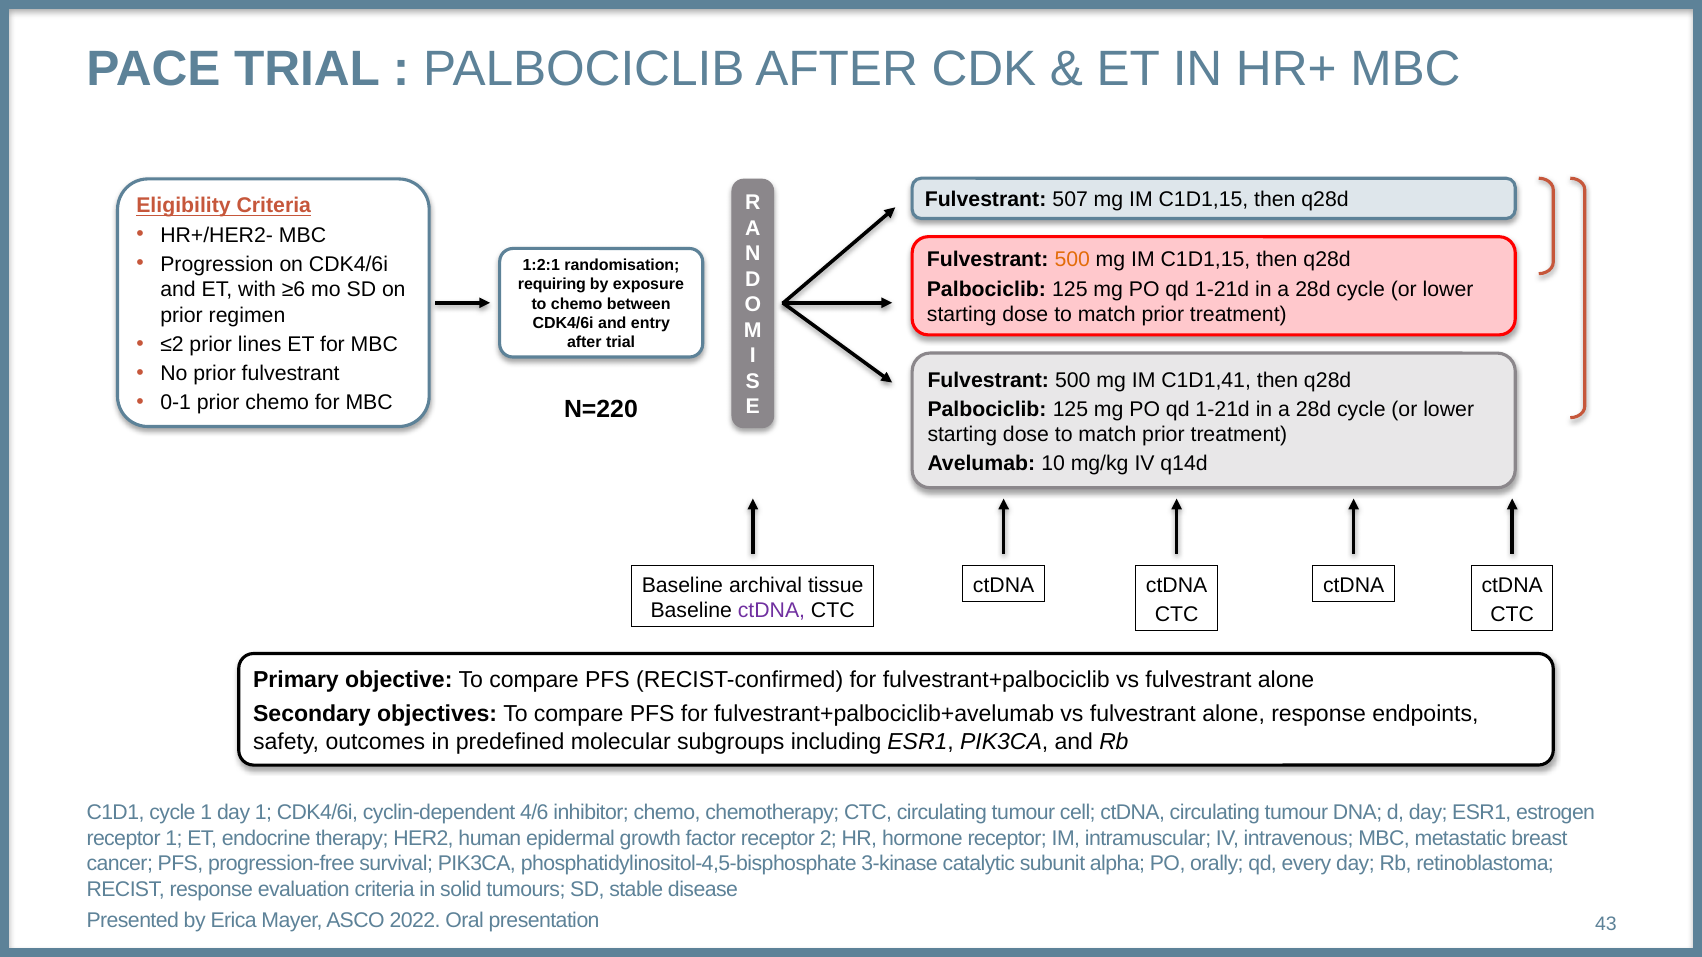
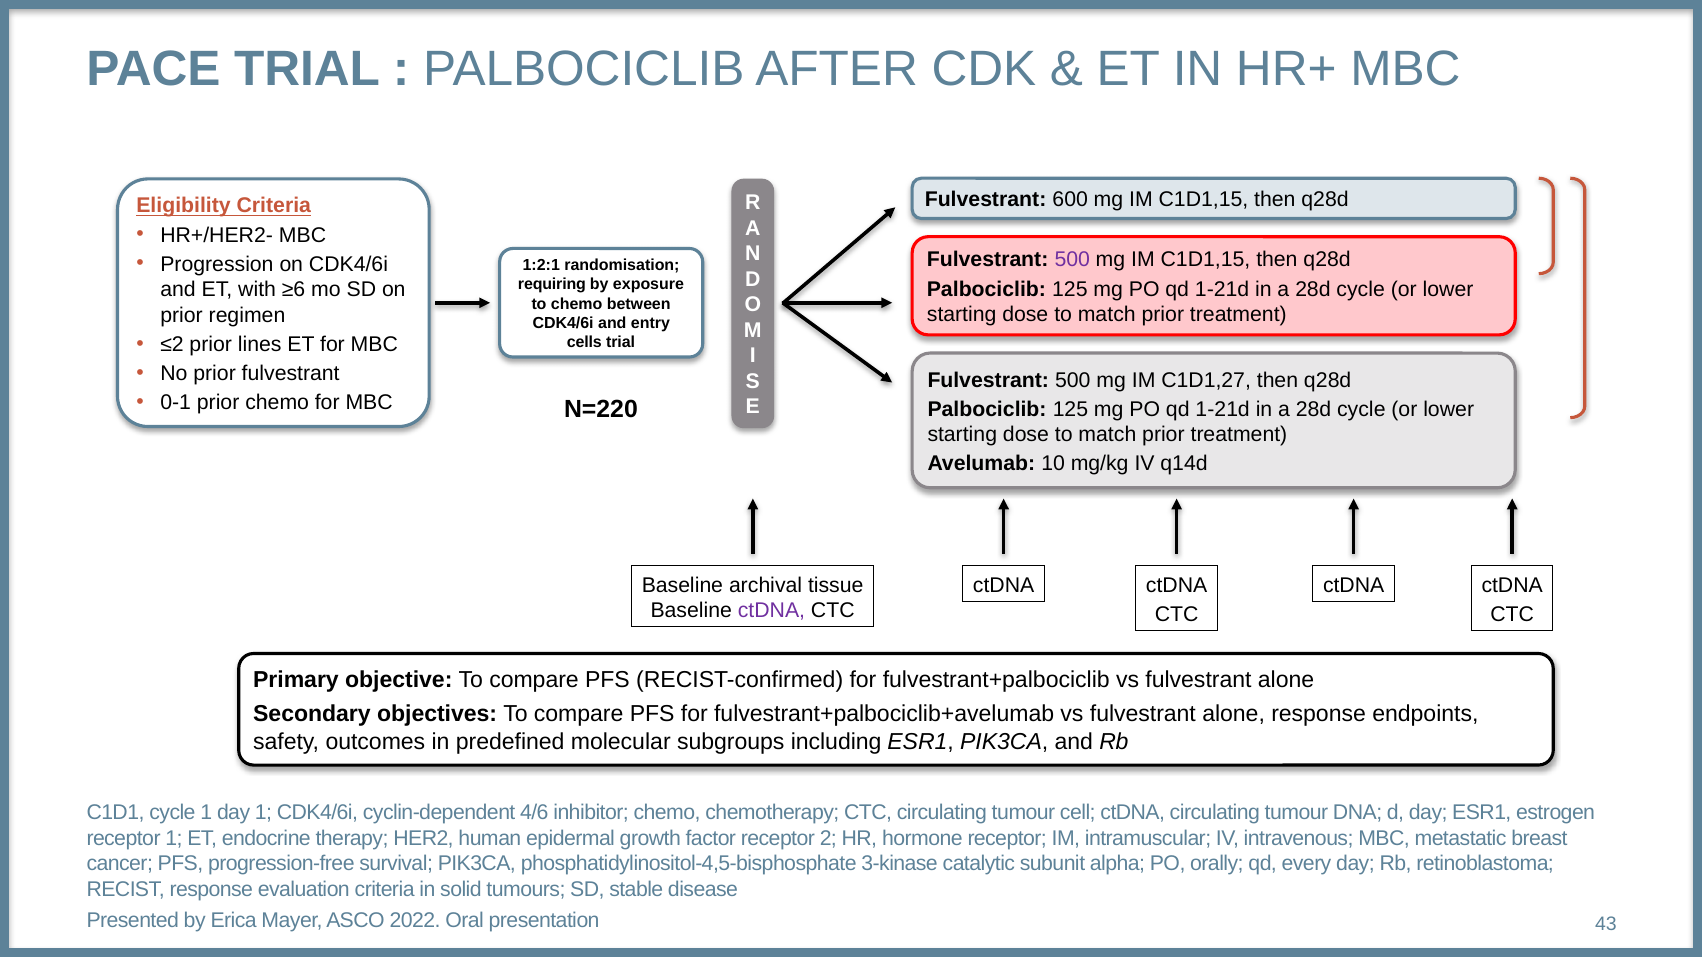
507: 507 -> 600 (1070, 200)
500 colour: orange -> purple (1072, 260)
after: after -> cells (584, 342)
C1D1,41: C1D1,41 -> C1D1,27 (1206, 380)
